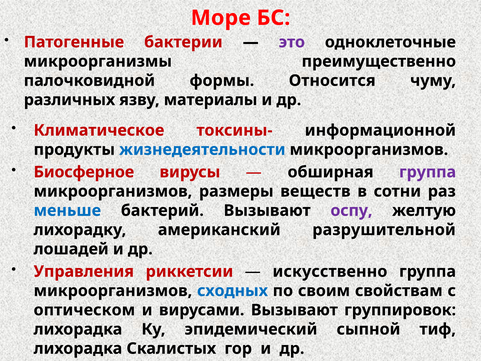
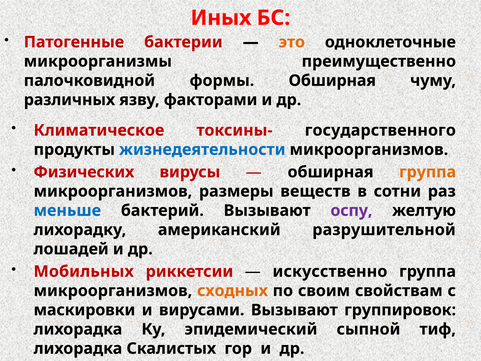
Море: Море -> Иных (221, 18)
это colour: purple -> orange (292, 42)
формы Относится: Относится -> Обширная (332, 81)
материалы: материалы -> факторами (211, 100)
информационной: информационной -> государственного (380, 130)
Биосферное: Биосферное -> Физических (84, 172)
группа colour: purple -> orange (428, 172)
Управления: Управления -> Мобильных (84, 271)
сходных colour: blue -> orange (232, 291)
оптическом: оптическом -> маскировки (84, 310)
